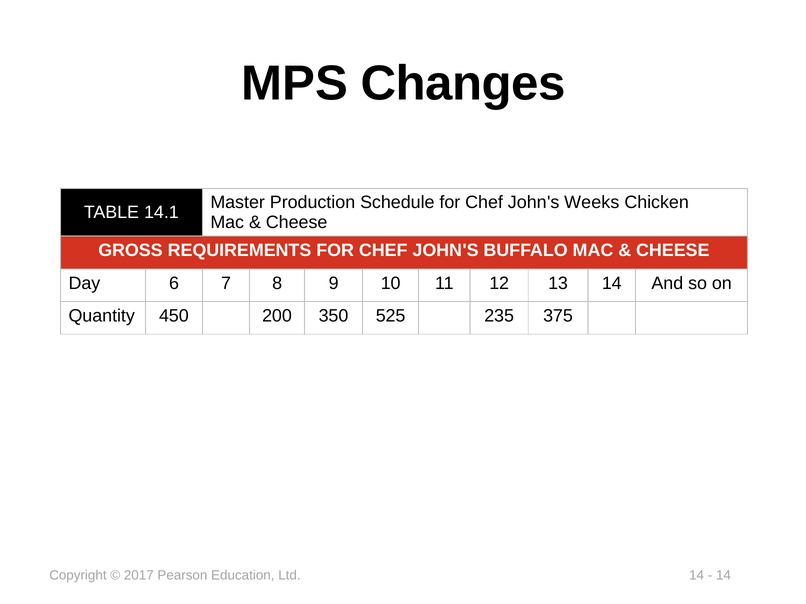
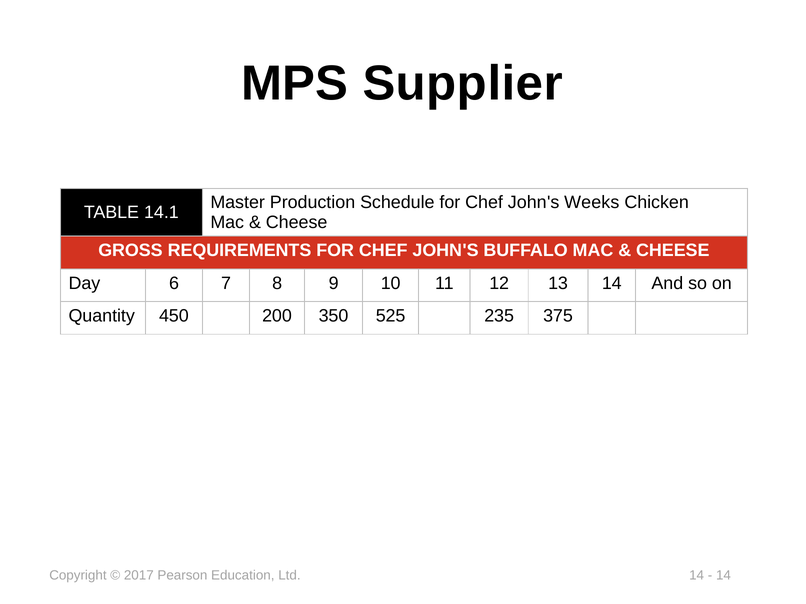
Changes: Changes -> Supplier (463, 84)
